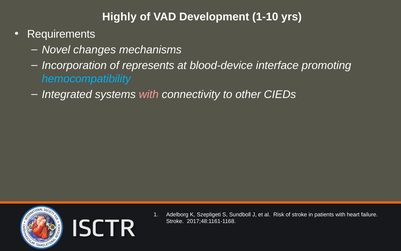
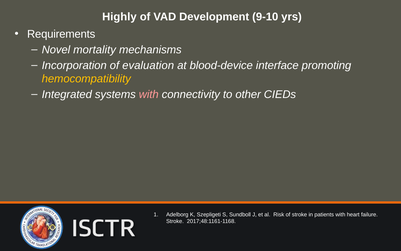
1-10: 1-10 -> 9-10 (265, 17)
changes: changes -> mortality (95, 50)
represents: represents -> evaluation (148, 65)
hemocompatibility colour: light blue -> yellow (86, 79)
